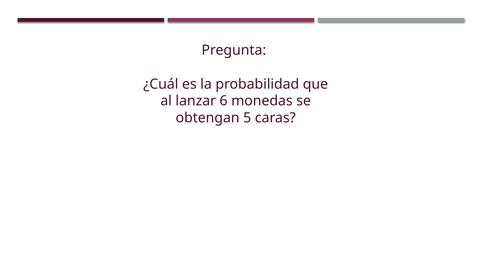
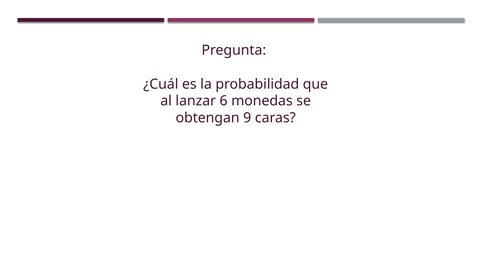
5: 5 -> 9 (247, 118)
